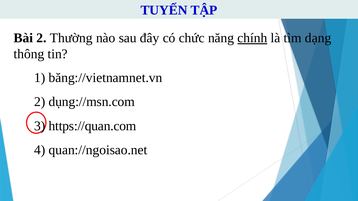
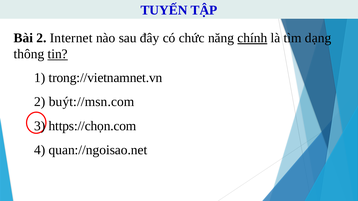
Thường: Thường -> Internet (71, 38)
tin underline: none -> present (58, 54)
băng://vietnamnet.vn: băng://vietnamnet.vn -> trong://vietnamnet.vn (106, 78)
dụng://msn.com: dụng://msn.com -> buýt://msn.com (92, 102)
https://quan.com: https://quan.com -> https://chọn.com (92, 126)
